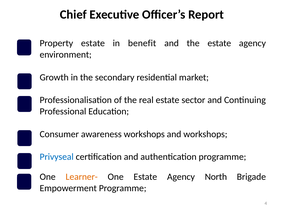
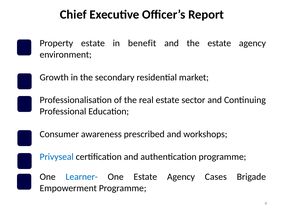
awareness workshops: workshops -> prescribed (144, 134)
Learner- colour: orange -> blue (82, 177)
North: North -> Cases (216, 177)
